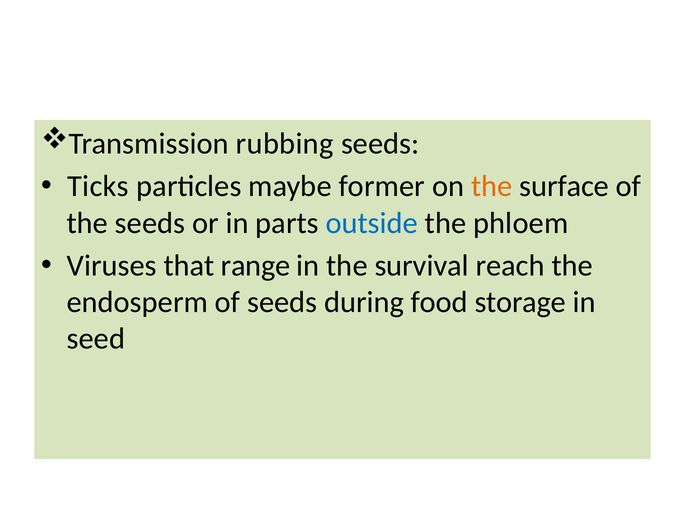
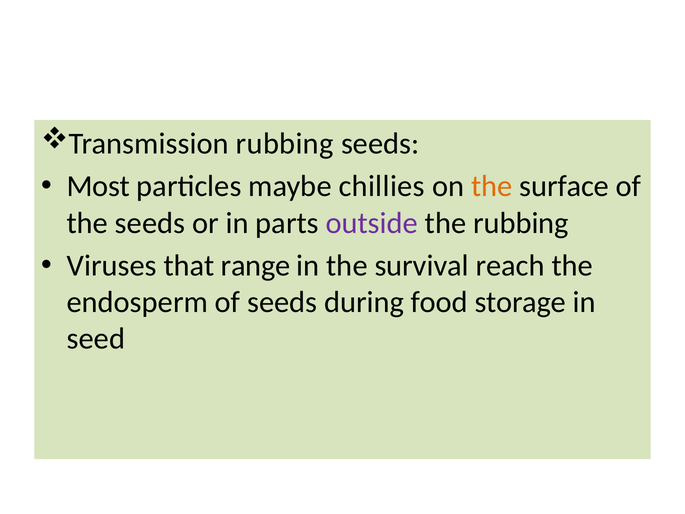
Ticks: Ticks -> Most (98, 186)
former: former -> chillies (382, 186)
outside colour: blue -> purple (372, 223)
the phloem: phloem -> rubbing (521, 223)
